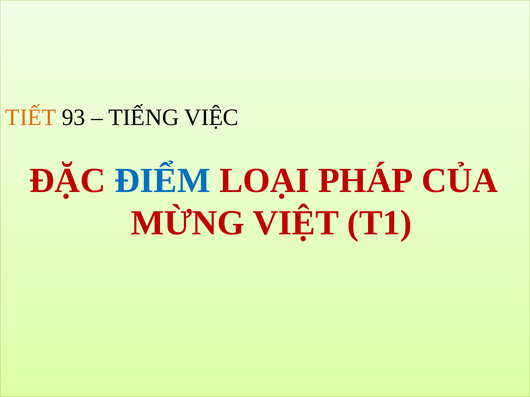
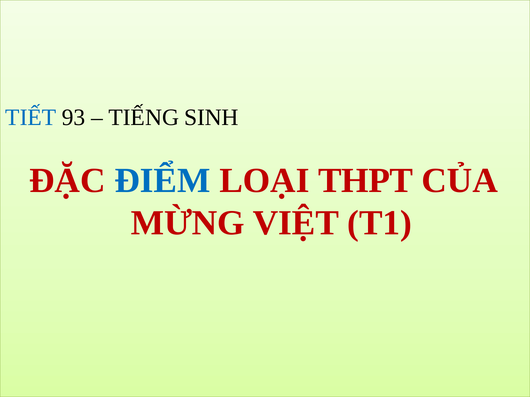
TIẾT colour: orange -> blue (31, 117)
VIỆC: VIỆC -> SINH (211, 117)
PHÁP: PHÁP -> THPT (366, 181)
